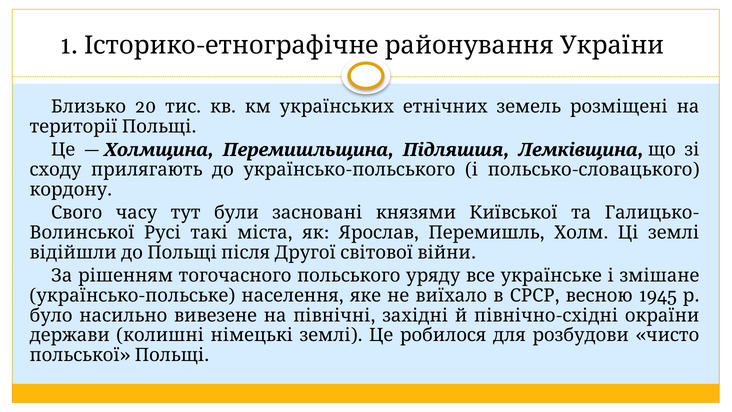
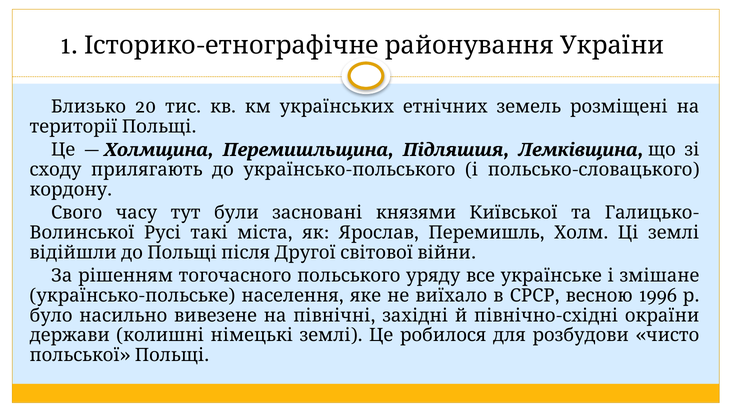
1945: 1945 -> 1996 (658, 296)
